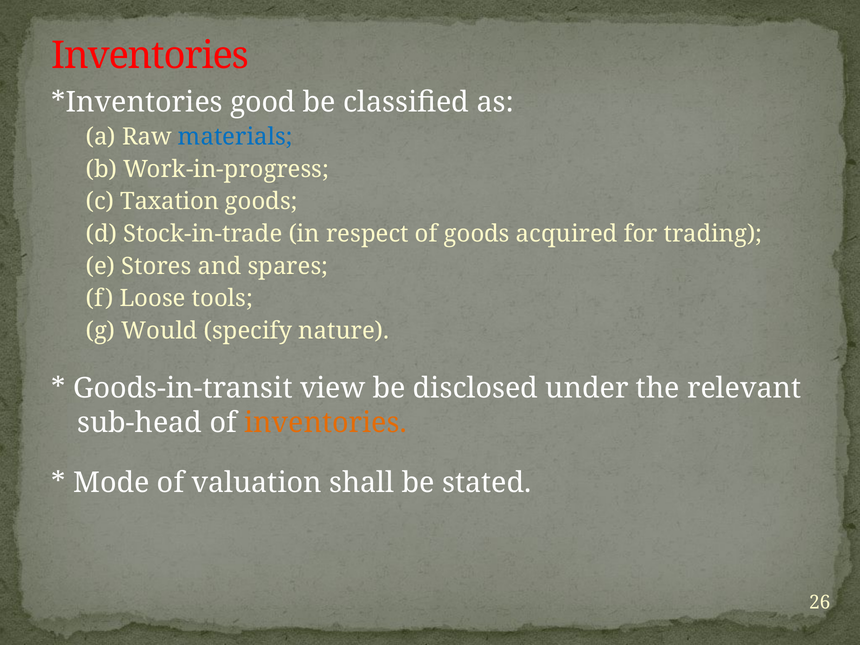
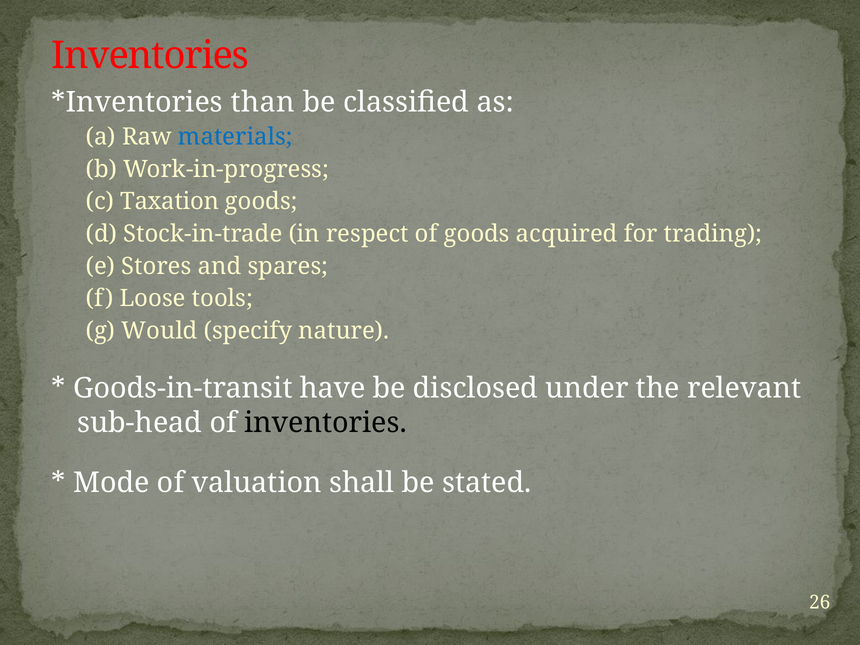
good: good -> than (263, 102)
view: view -> have (333, 388)
inventories colour: orange -> black (325, 423)
